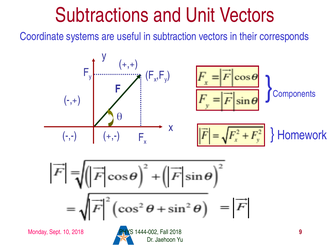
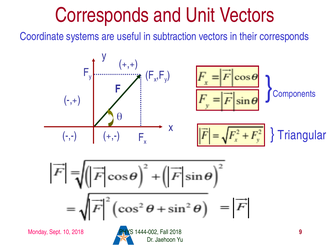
Subtractions: Subtractions -> Corresponds (102, 15)
Homework: Homework -> Triangular (302, 135)
